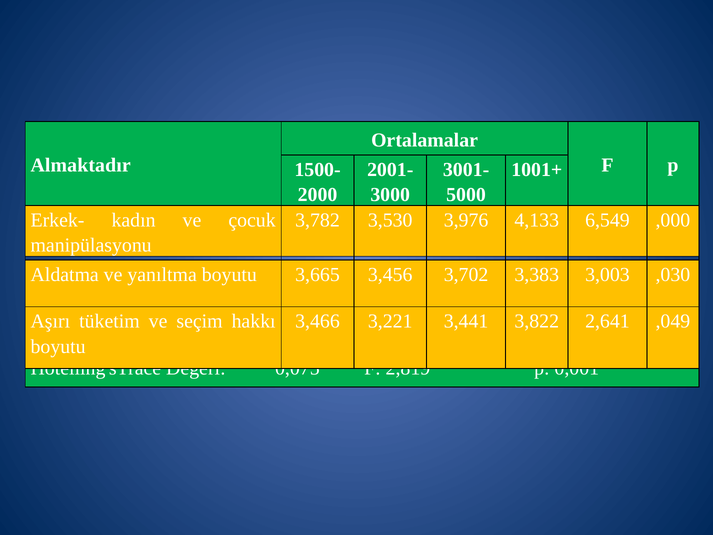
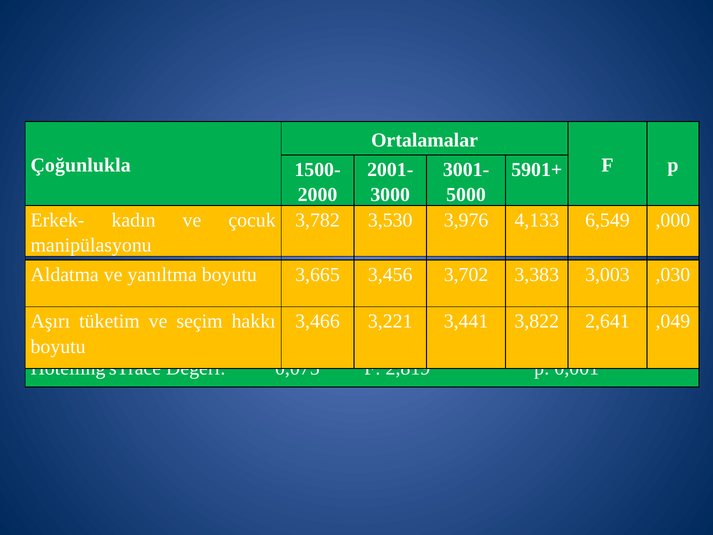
Almaktadır: Almaktadır -> Çoğunlukla (81, 165)
1001+: 1001+ -> 5901+ (537, 169)
